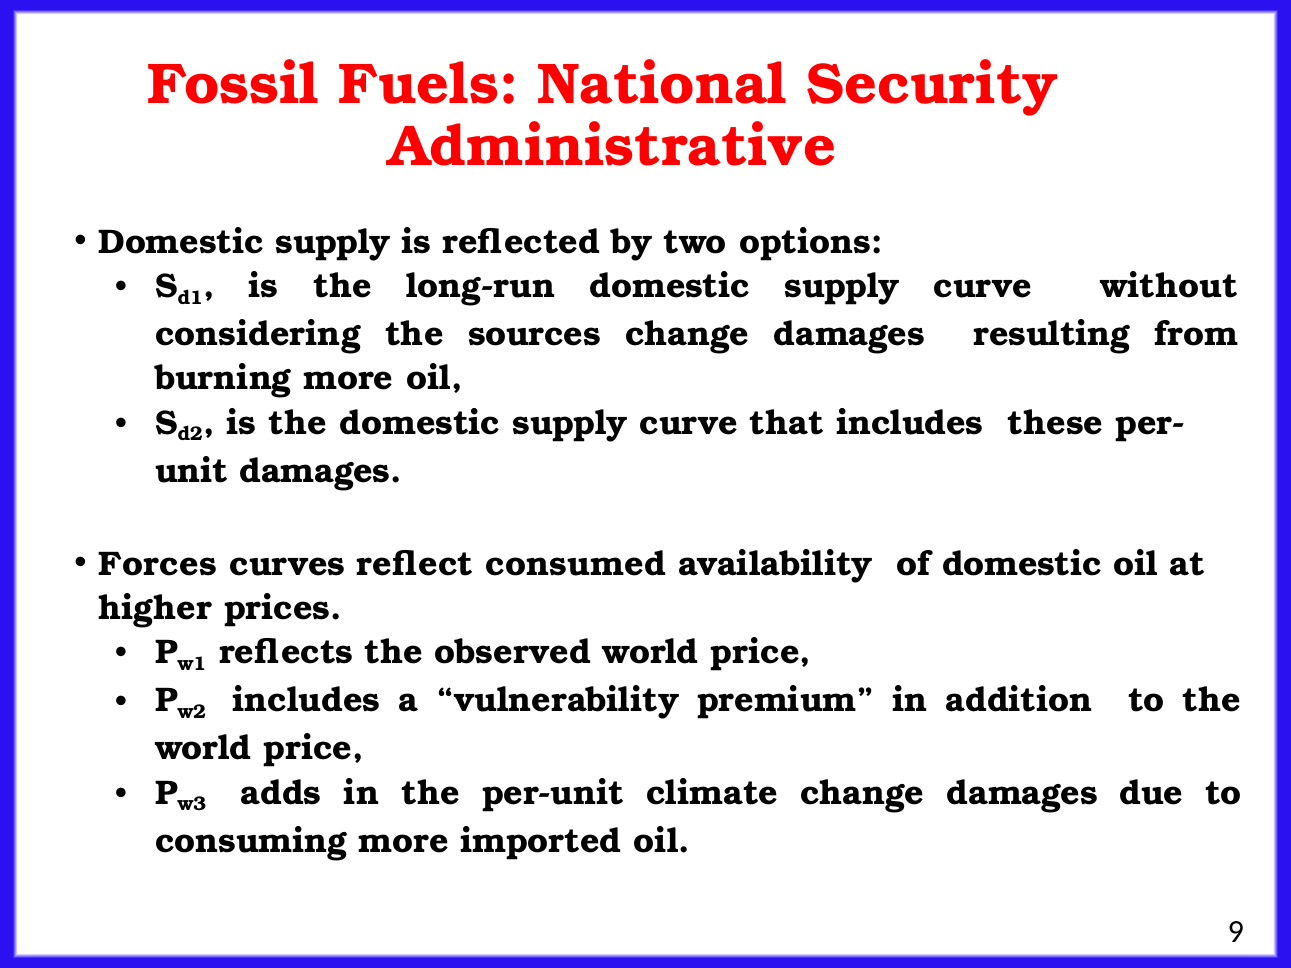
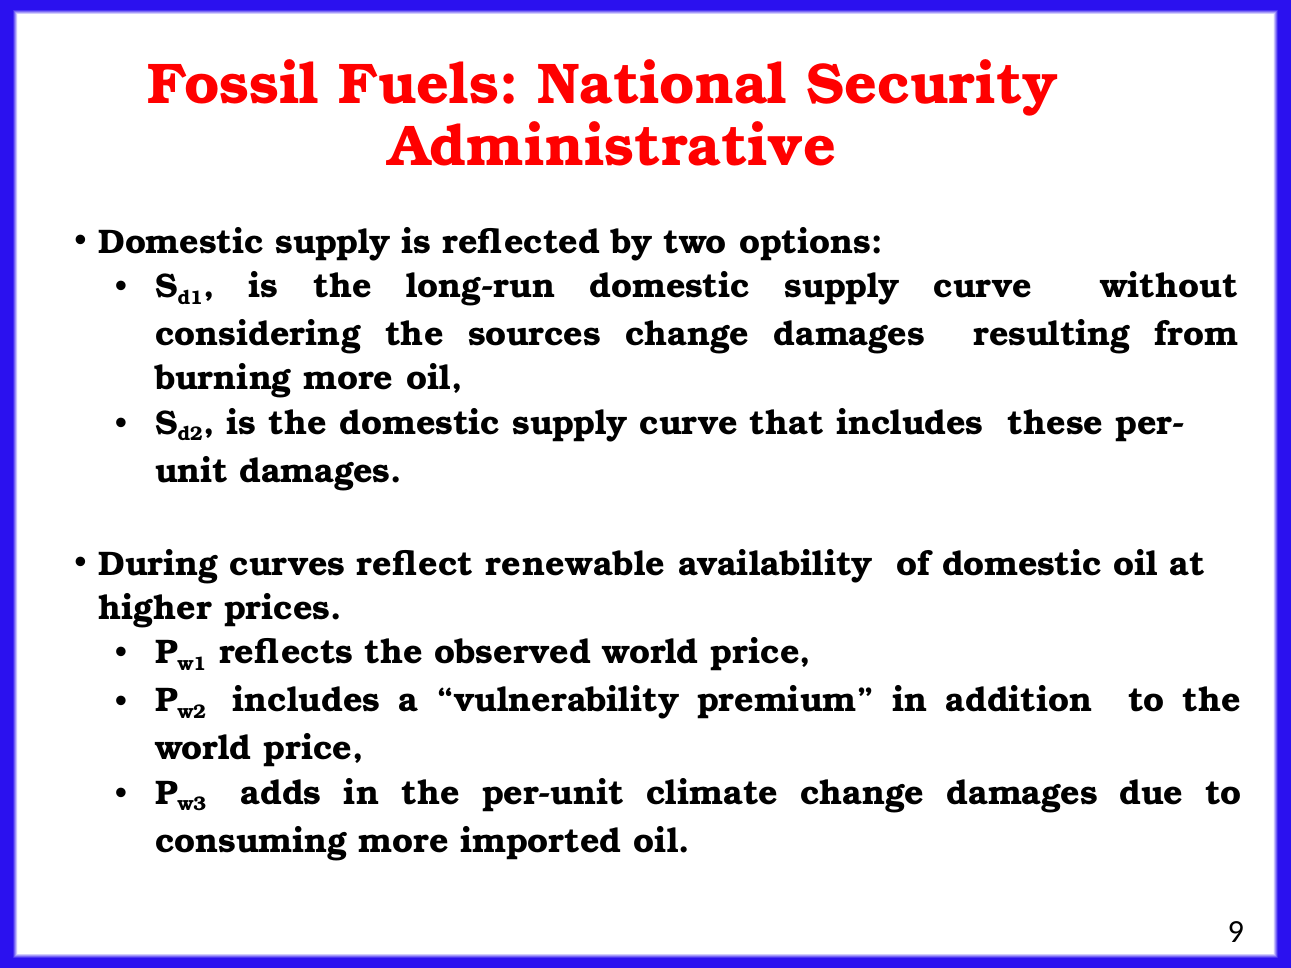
Forces: Forces -> During (158, 564)
consumed: consumed -> renewable (576, 564)
